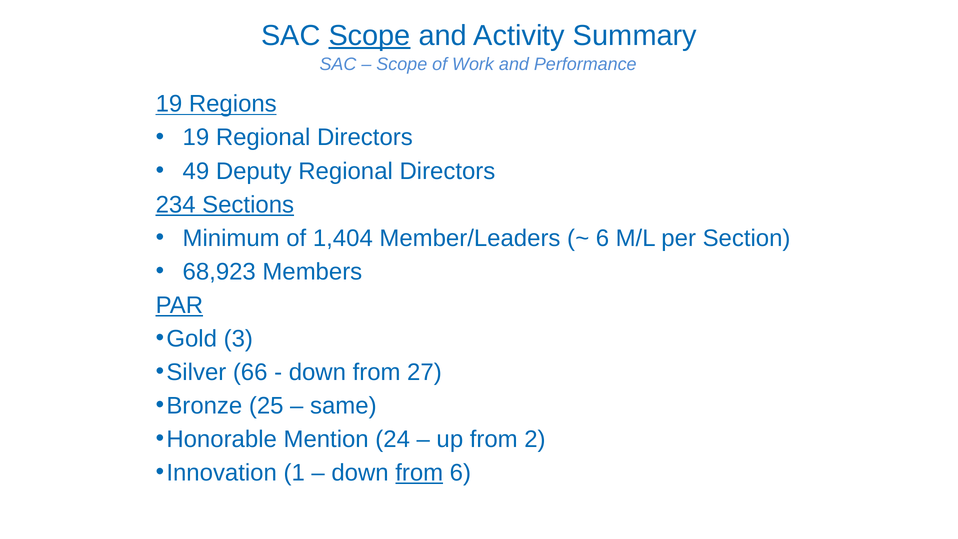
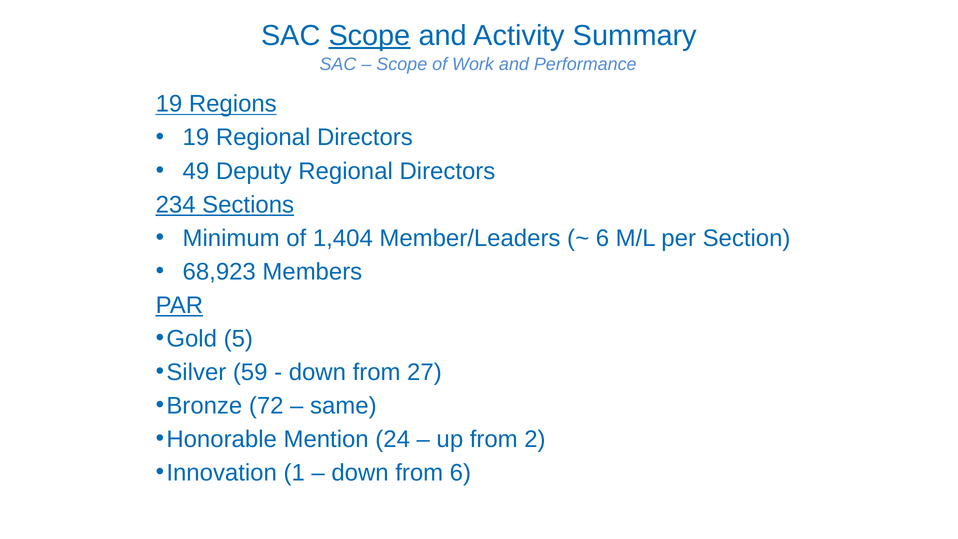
3: 3 -> 5 (238, 339)
66: 66 -> 59 (250, 372)
25: 25 -> 72 (266, 406)
from underline: present -> none (419, 473)
